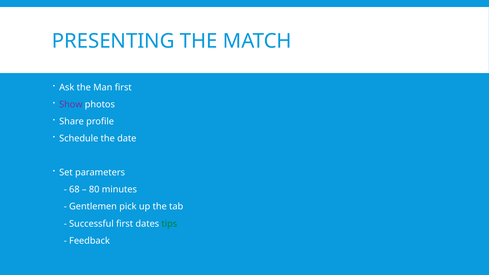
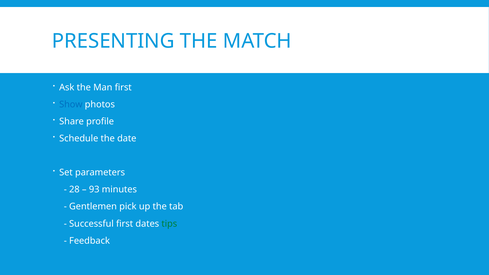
Show colour: purple -> blue (71, 104)
68: 68 -> 28 (74, 190)
80: 80 -> 93 (94, 190)
